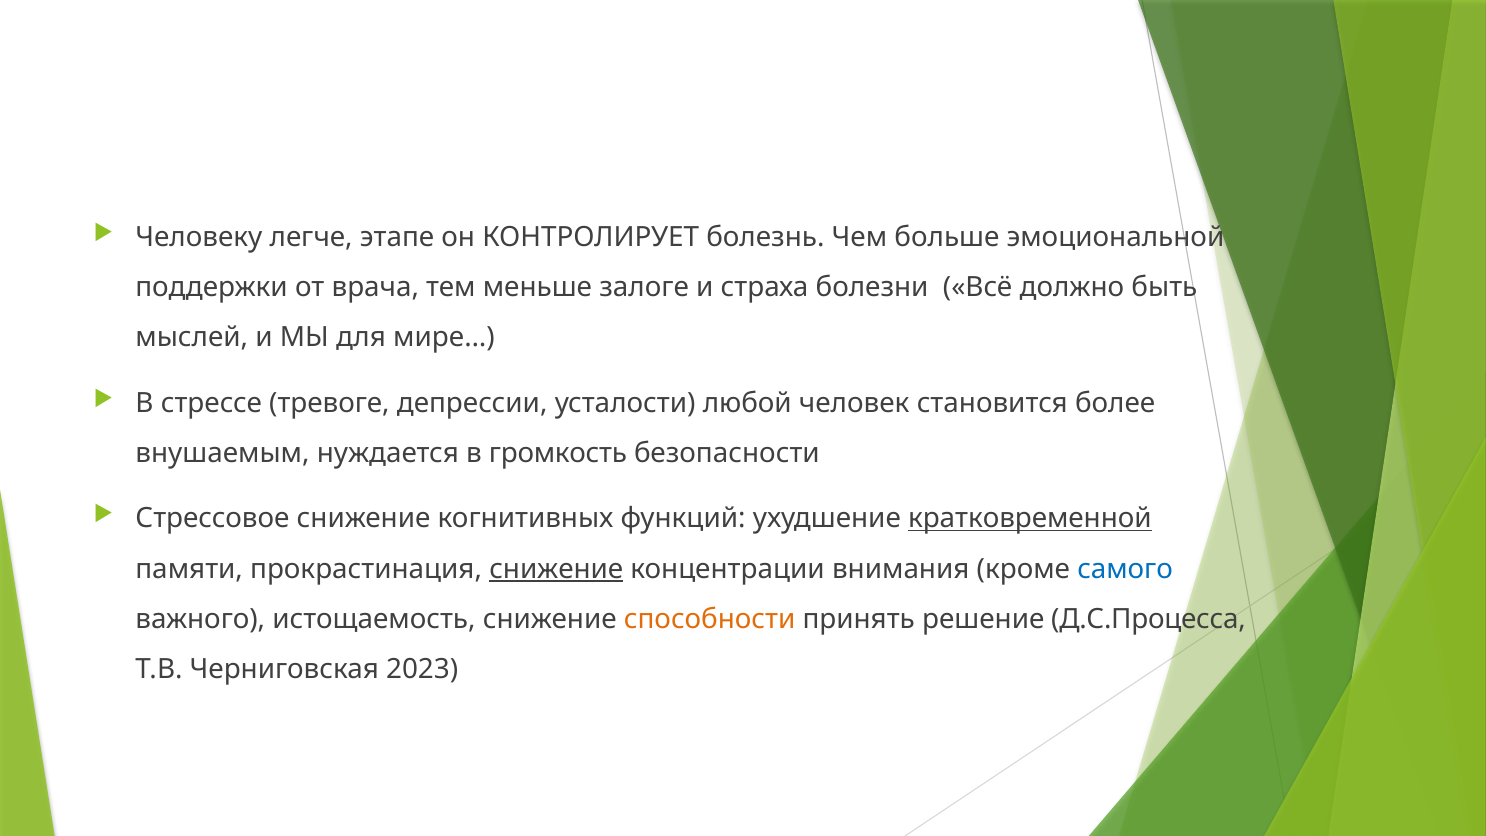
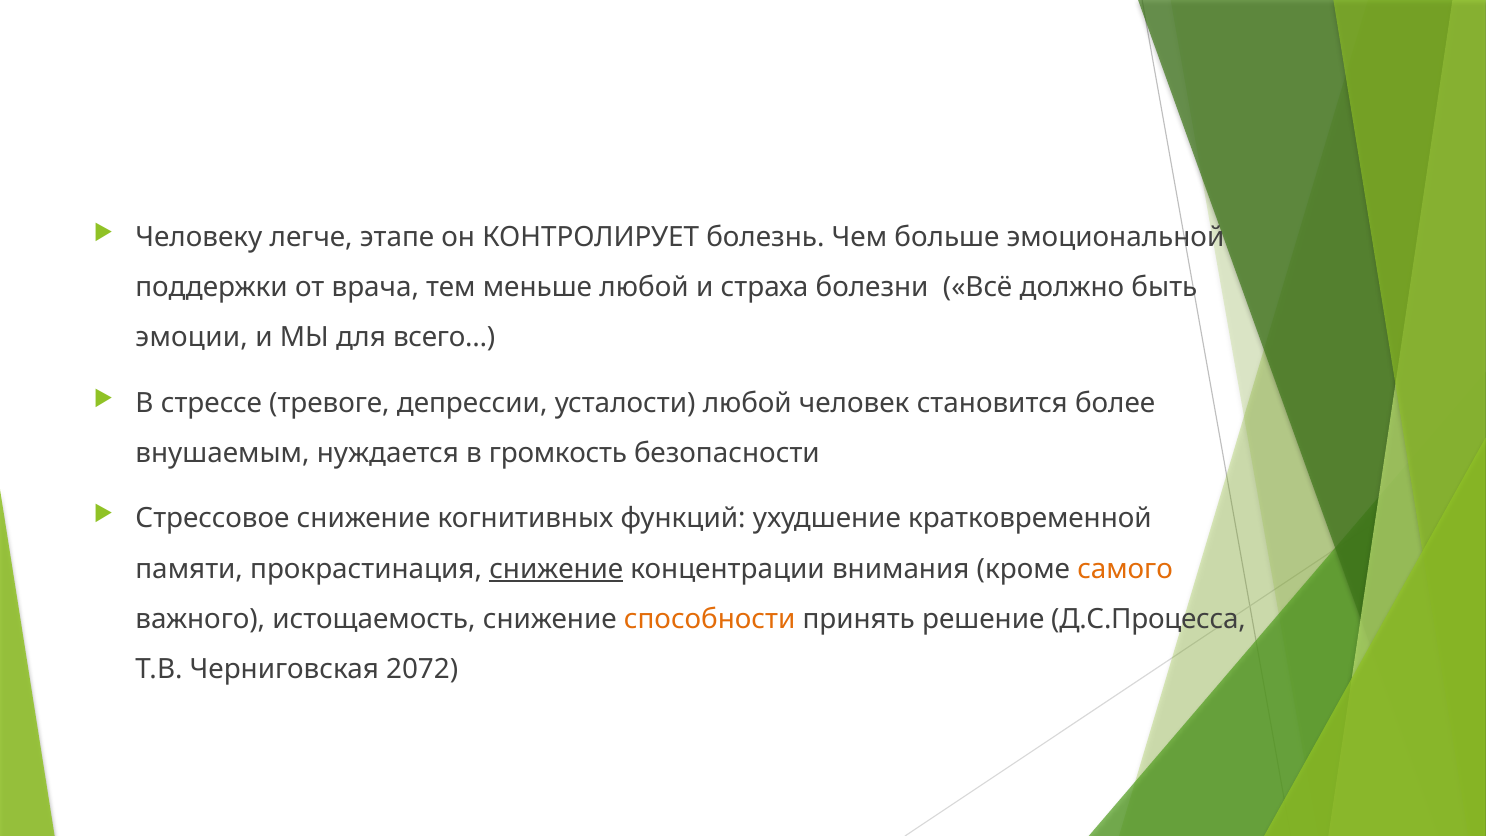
меньше залоге: залоге -> любой (644, 287)
мыслей: мыслей -> эмоции (192, 337)
мире…: мире… -> всего… (444, 337)
кратковременной underline: present -> none (1030, 519)
самого colour: blue -> orange (1125, 569)
2023: 2023 -> 2072 (422, 669)
